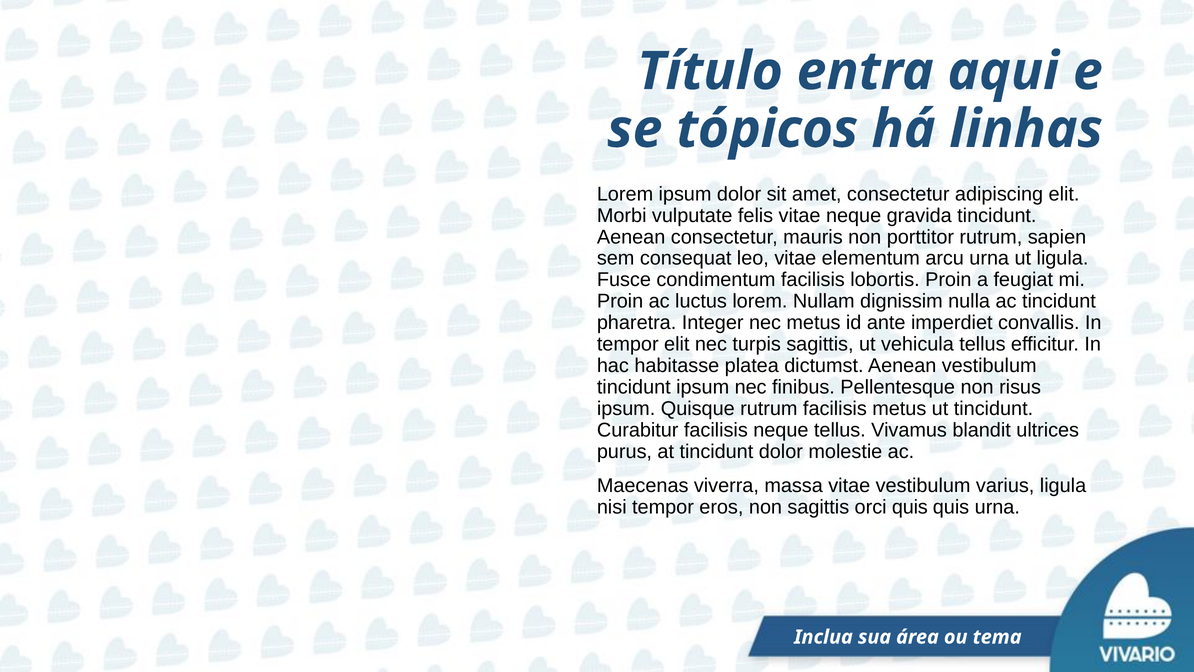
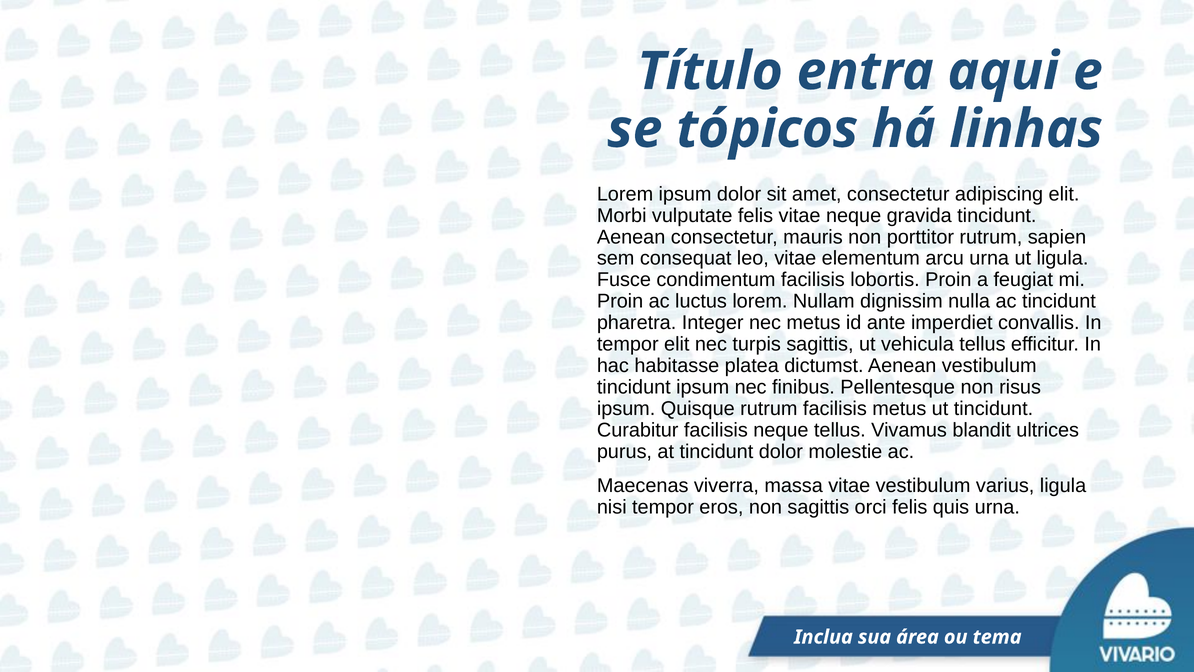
orci quis: quis -> felis (910, 507)
